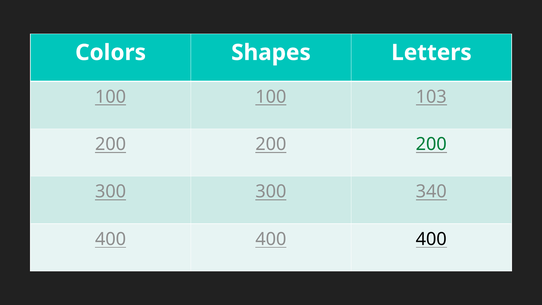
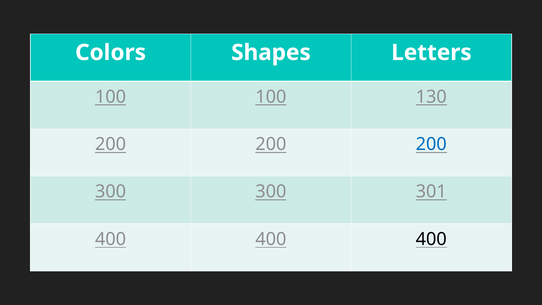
103: 103 -> 130 (431, 97)
200 colour: green -> blue (431, 144)
340: 340 -> 301 (431, 192)
